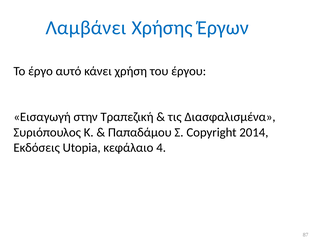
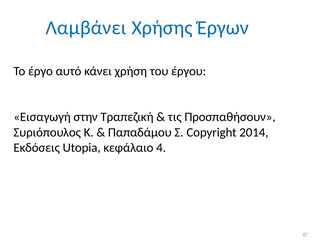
Διασφαλισμένα: Διασφαλισμένα -> Προσπαθήσουν (230, 117)
